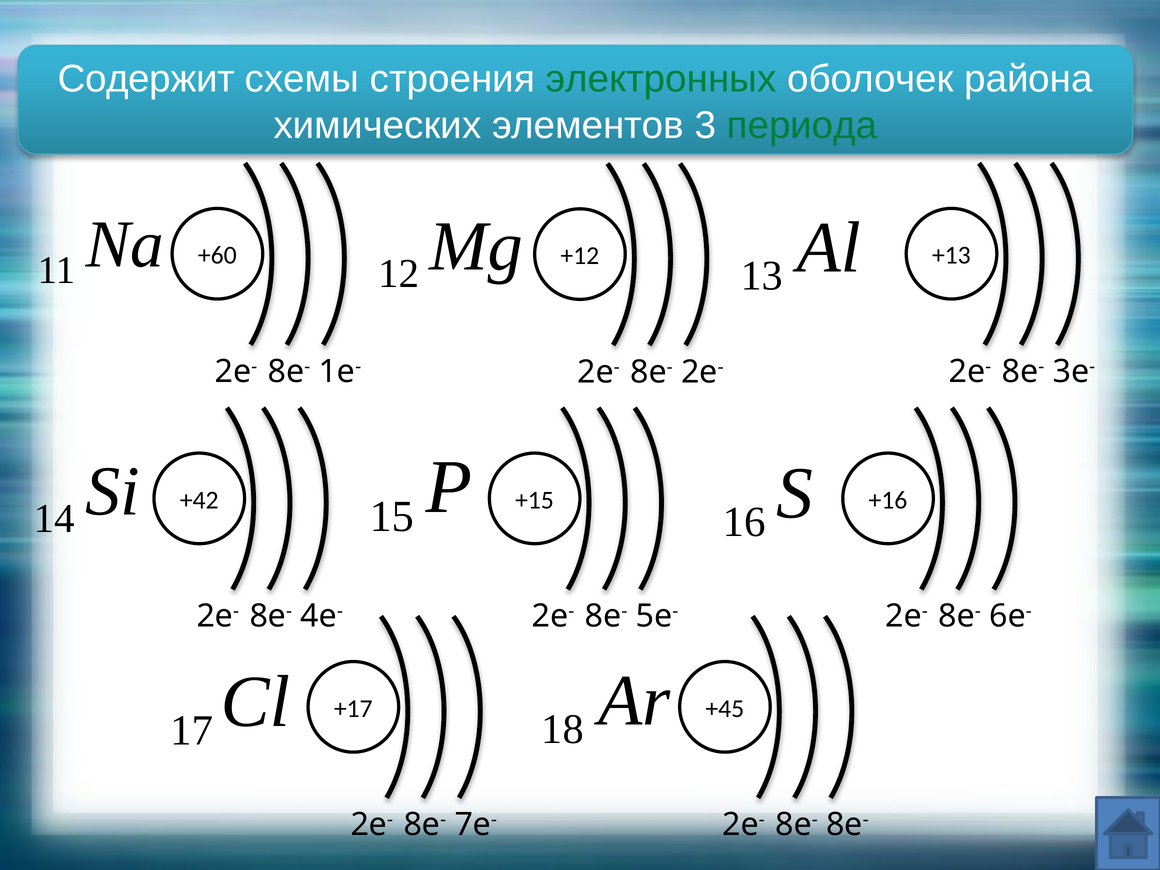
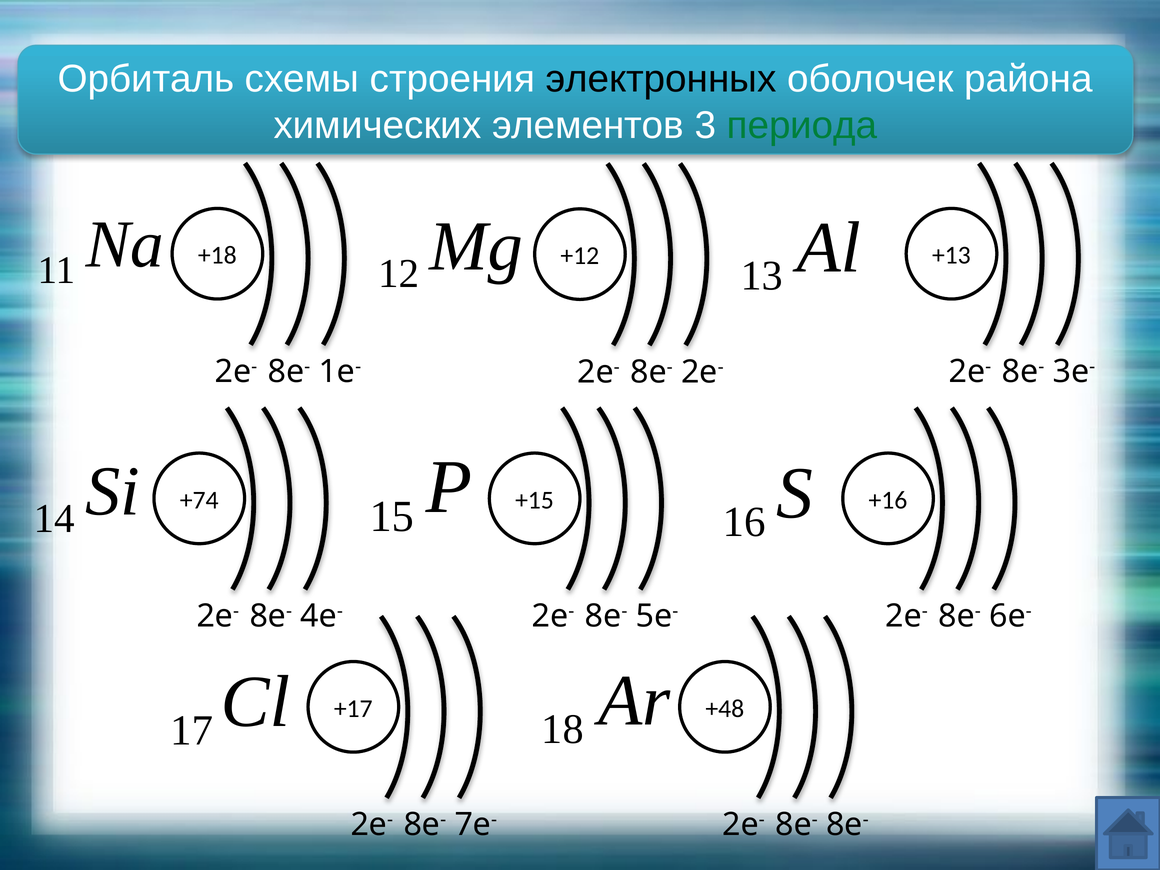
Содержит: Содержит -> Орбиталь (146, 79)
электронных colour: green -> black (661, 79)
+60: +60 -> +18 (217, 255)
+42: +42 -> +74 (199, 500)
+45: +45 -> +48 (725, 709)
